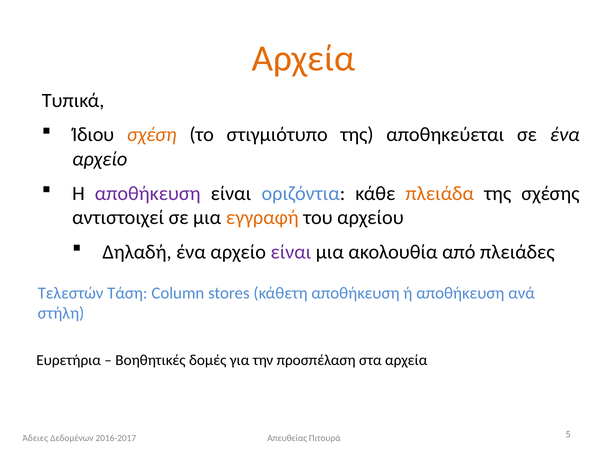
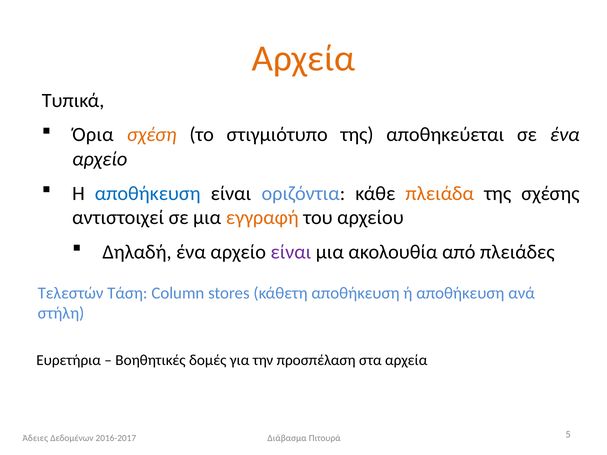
Ίδιου: Ίδιου -> Όρια (93, 135)
αποθήκευση colour: purple -> blue (148, 194)
Απευθείας: Απευθείας -> Διάβασμα (287, 438)
